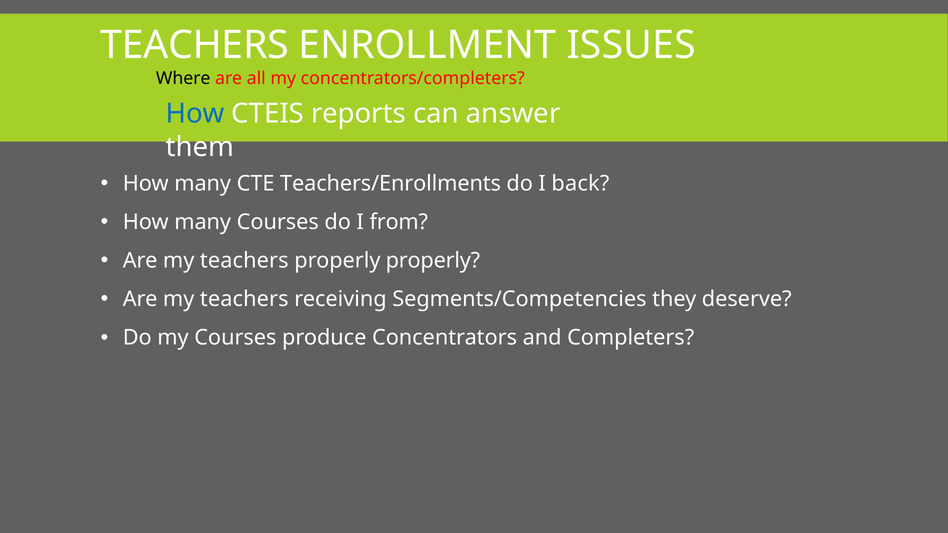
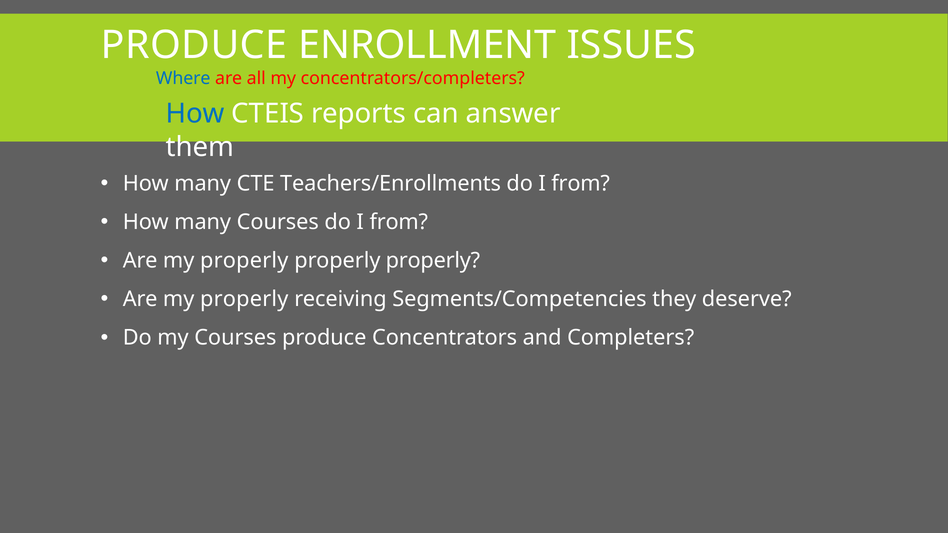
TEACHERS: TEACHERS -> PRODUCE (194, 45)
Where colour: black -> blue (183, 79)
back: back -> from (581, 183)
teachers: teachers -> properly (244, 261)
teachers: teachers -> properly (244, 299)
